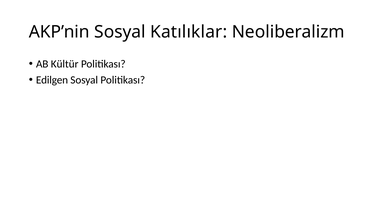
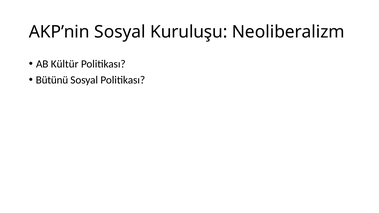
Katılıklar: Katılıklar -> Kuruluşu (189, 32)
Edilgen: Edilgen -> Bütünü (52, 80)
